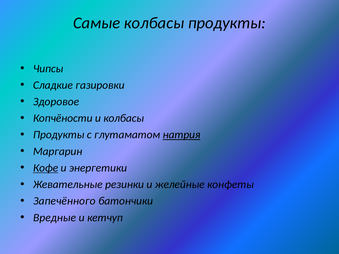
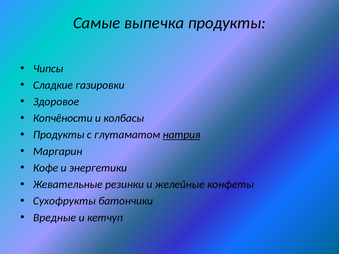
Самые колбасы: колбасы -> выпечка (154, 23)
Кофе underline: present -> none (46, 168)
Запечённого: Запечённого -> Сухофрукты (64, 201)
